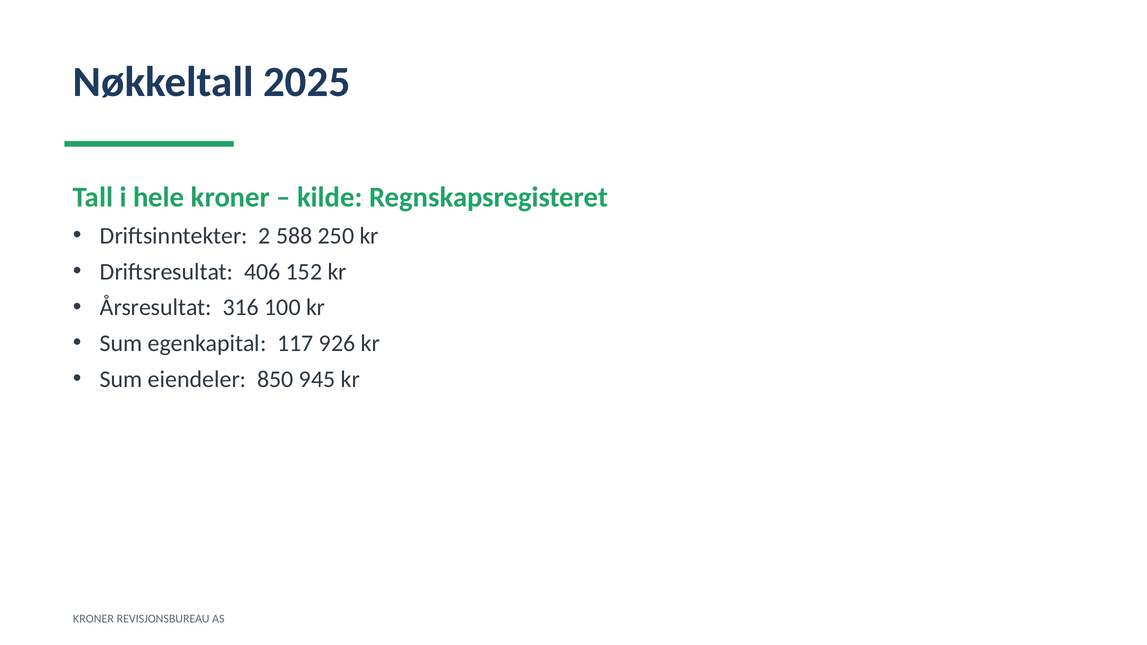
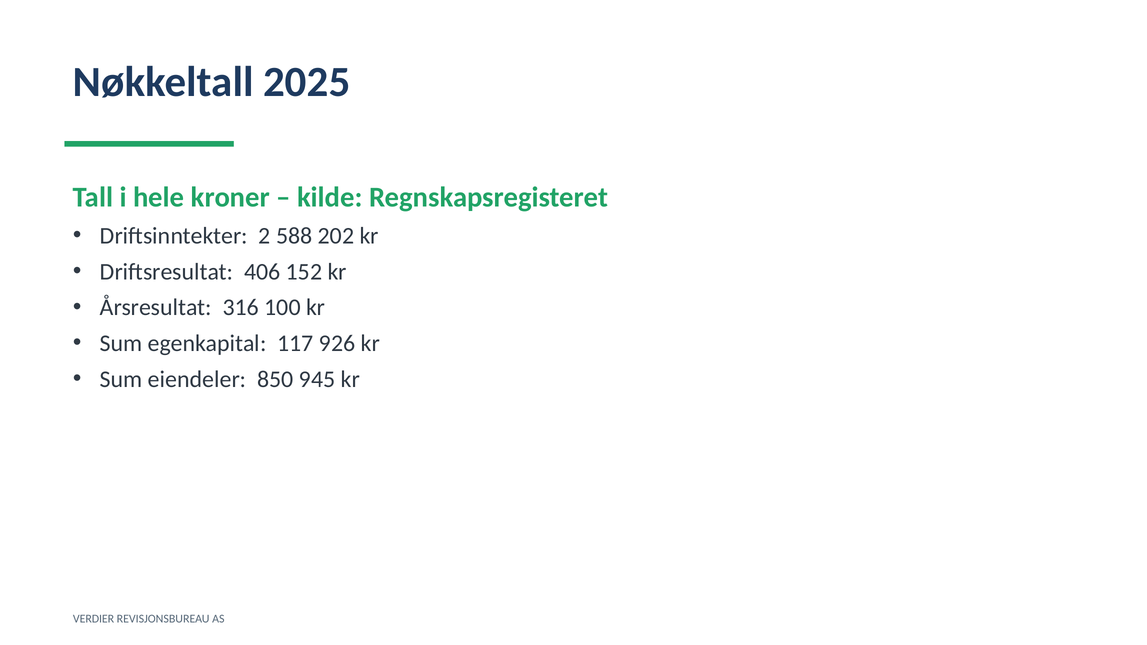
250: 250 -> 202 (336, 236)
KRONER: KRONER -> VERDIER (94, 619)
